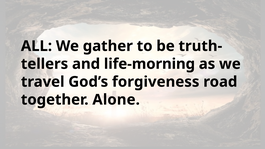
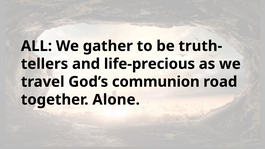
life-morning: life-morning -> life-precious (149, 64)
forgiveness: forgiveness -> communion (156, 82)
